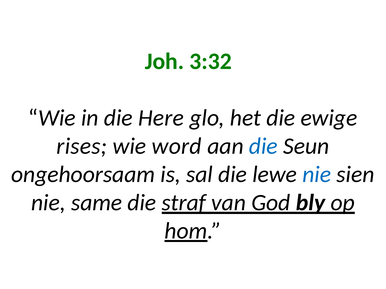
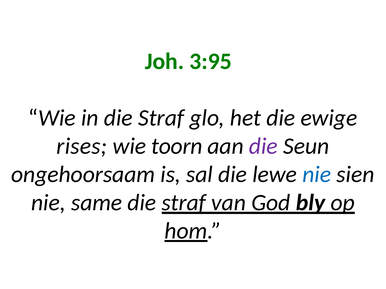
3:32: 3:32 -> 3:95 (211, 61)
in die Here: Here -> Straf (161, 118)
word: word -> toorn (177, 146)
die colour: blue -> purple (263, 146)
